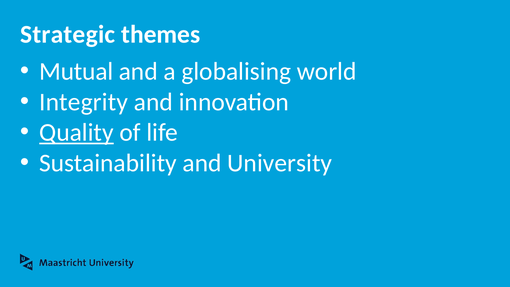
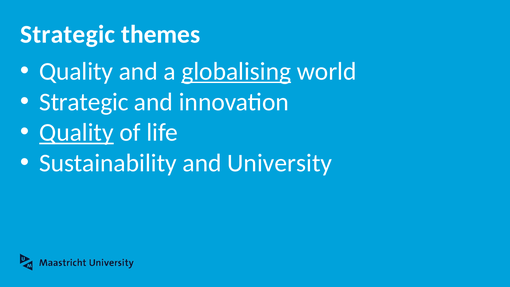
Mutual: Mutual -> Quality (76, 71)
globalising underline: none -> present (236, 71)
Integrity: Integrity -> Strategic (84, 102)
